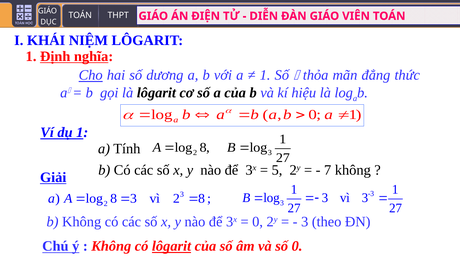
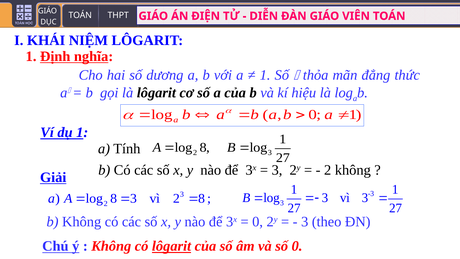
Cho underline: present -> none (91, 75)
5: 5 -> 3 (277, 170)
7: 7 -> 2 (328, 170)
